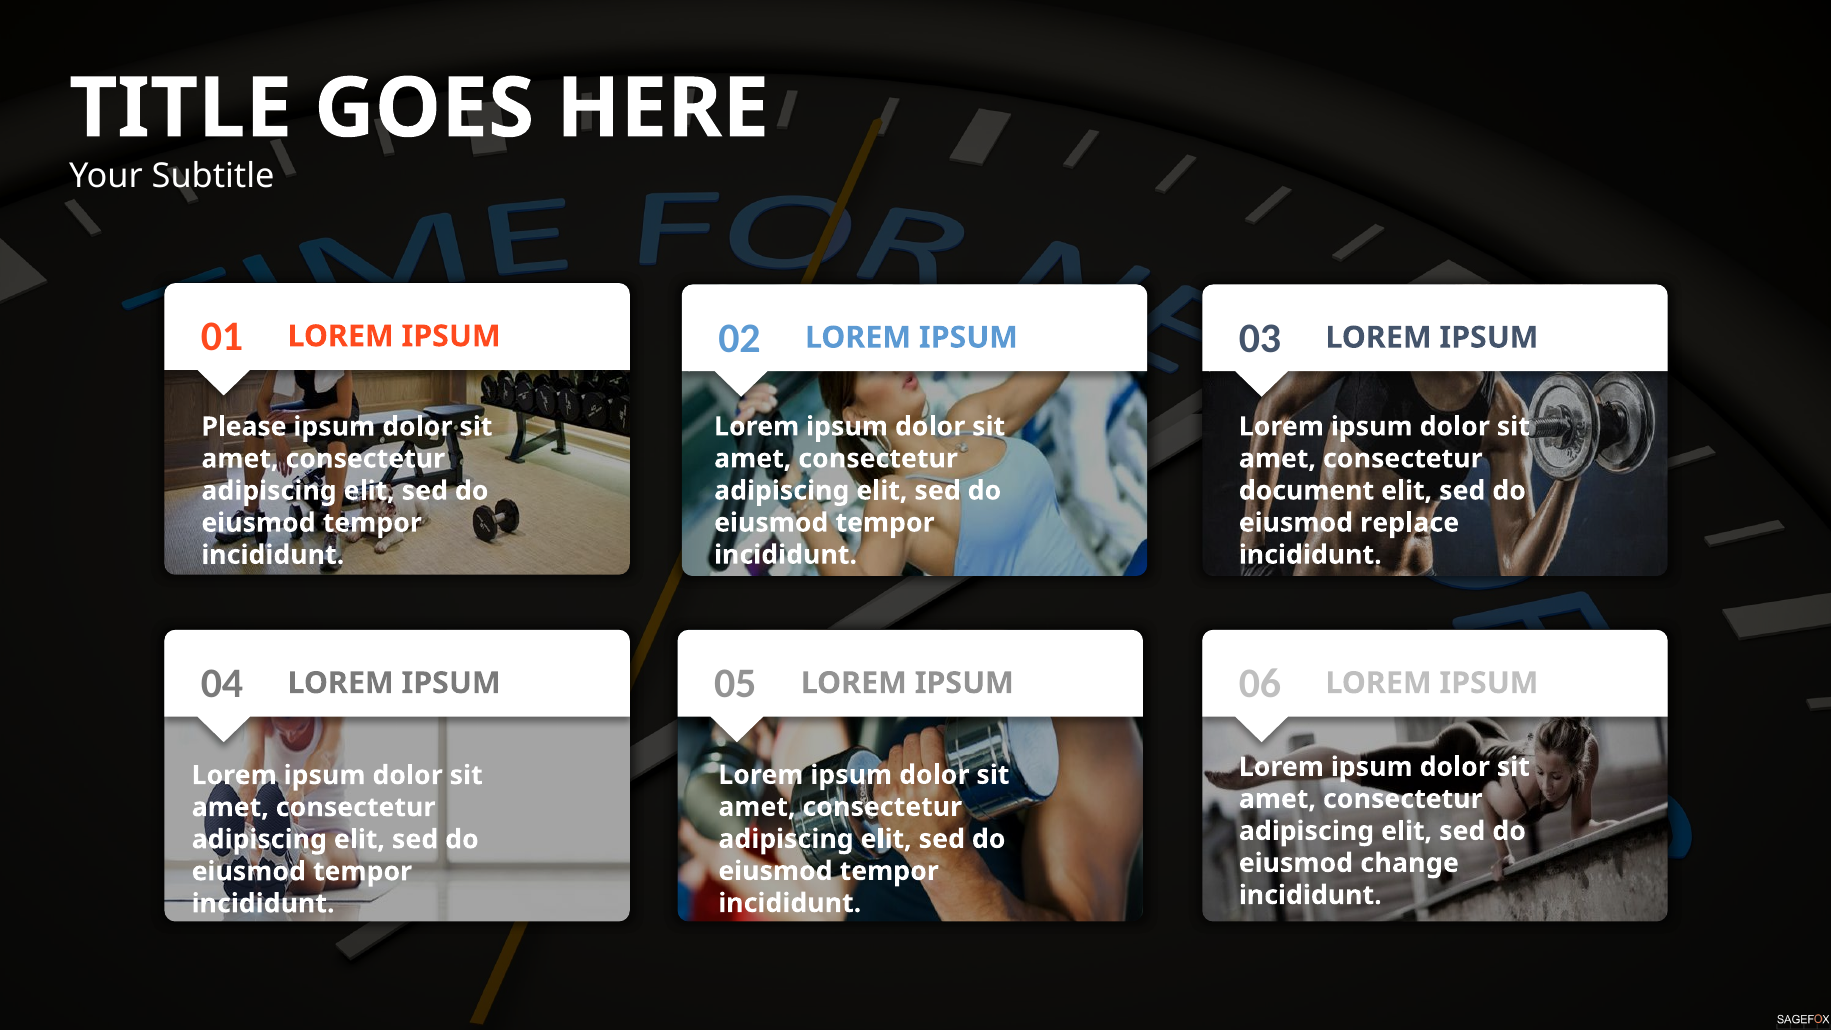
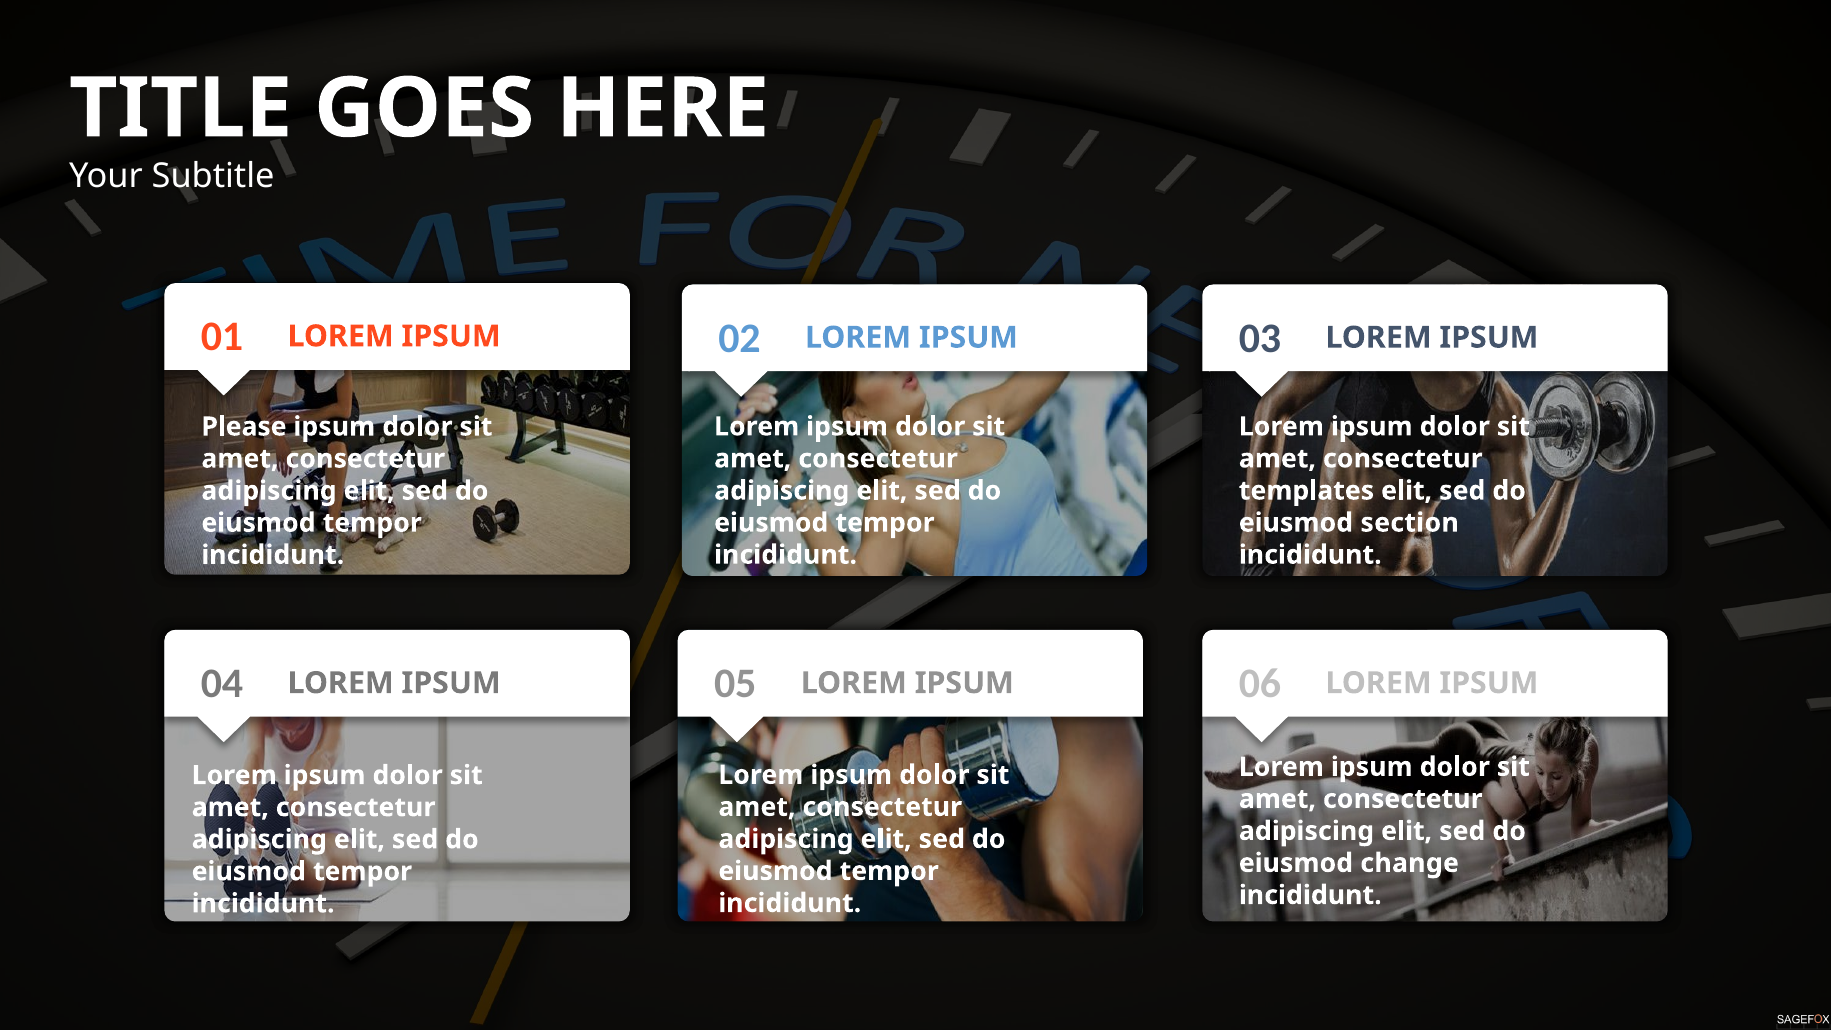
document: document -> templates (1306, 491)
replace: replace -> section (1410, 523)
